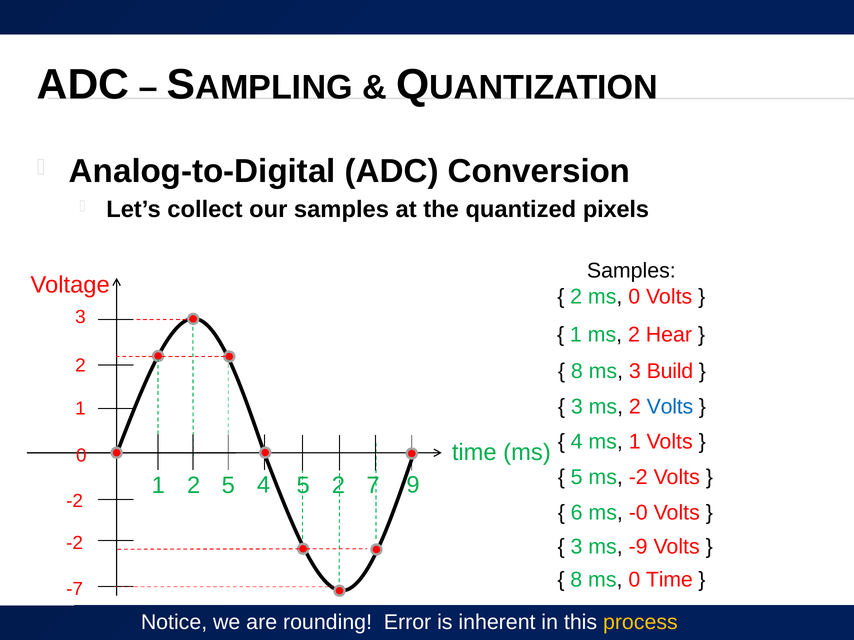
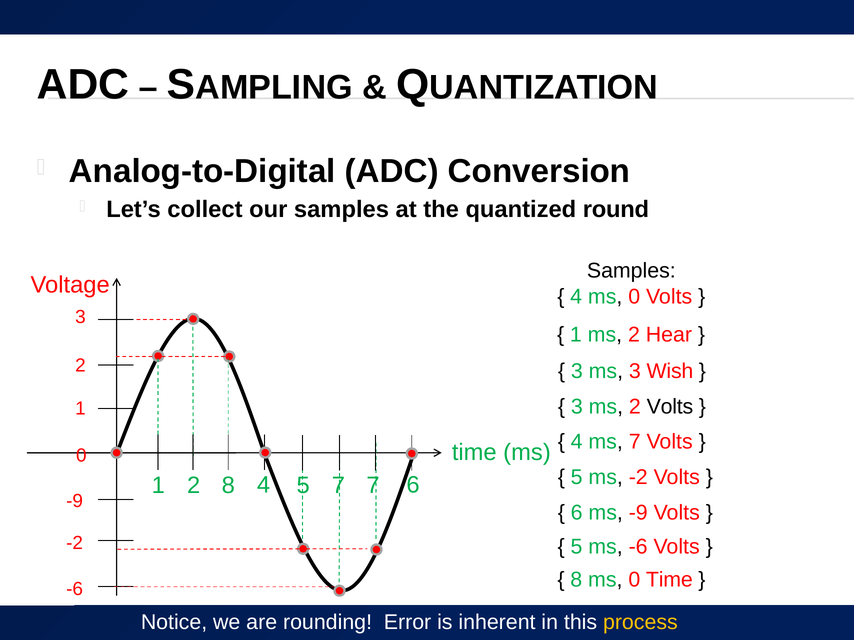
pixels: pixels -> round (616, 210)
2: 2 -> 4 (576, 297)
8: 8 -> 3 (577, 371)
Build: Build -> Wish (670, 371)
Volts colour: blue -> black (670, 407)
ms 1: 1 -> 7 (635, 442)
2 5: 5 -> 8 (228, 486)
5 2: 2 -> 7 (338, 486)
7 9: 9 -> 6 (413, 485)
-2: -2 -> -9 (75, 501)
ms -0: -0 -> -9 (638, 513)
3: 3 -> 5 (577, 547)
ms -9: -9 -> -6 (638, 547)
-7: -7 -> -6 (75, 589)
